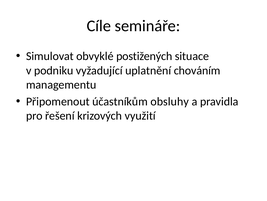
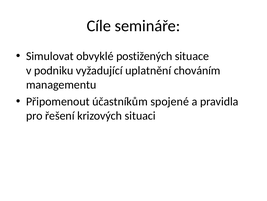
obsluhy: obsluhy -> spojené (170, 101)
využití: využití -> situaci (140, 115)
